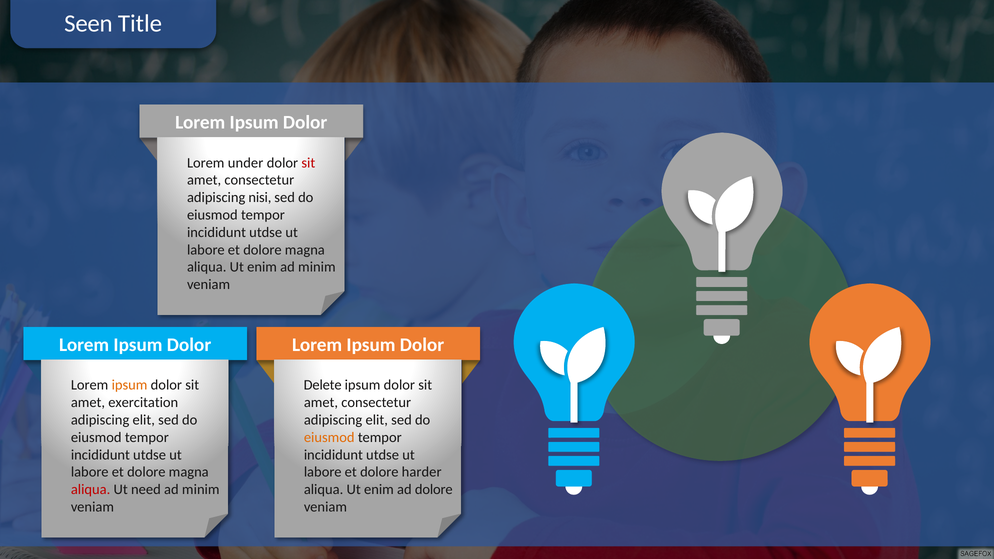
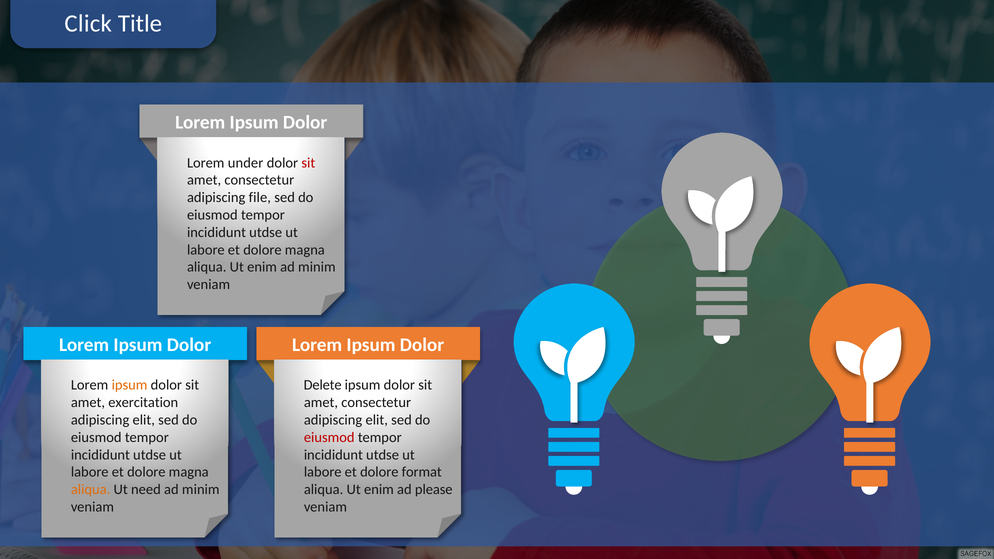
Seen: Seen -> Click (88, 23)
nisi: nisi -> file (260, 198)
eiusmod colour: orange -> red (329, 437)
harder: harder -> format (422, 472)
aliqua colour: red -> orange (91, 490)
ad dolore: dolore -> please (434, 490)
